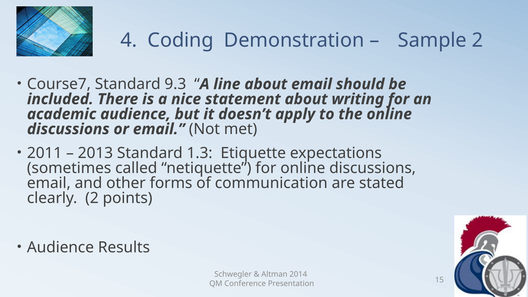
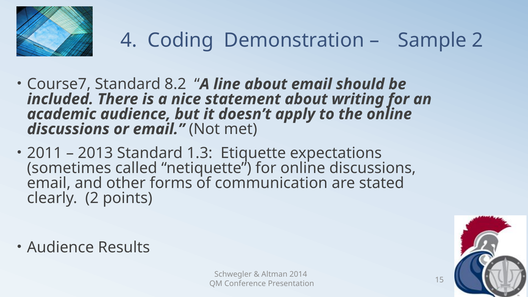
9.3: 9.3 -> 8.2 (175, 84)
